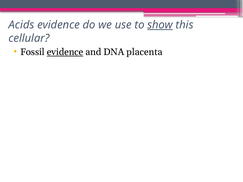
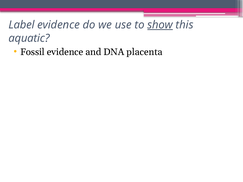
Acids: Acids -> Label (22, 25)
cellular: cellular -> aquatic (29, 38)
evidence underline: present -> none (65, 52)
